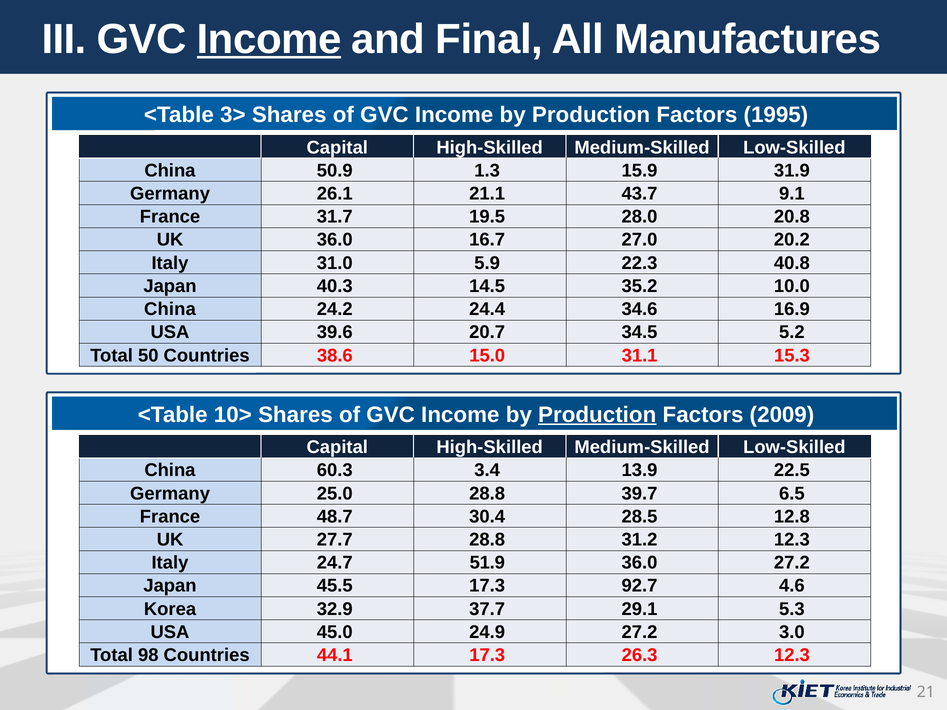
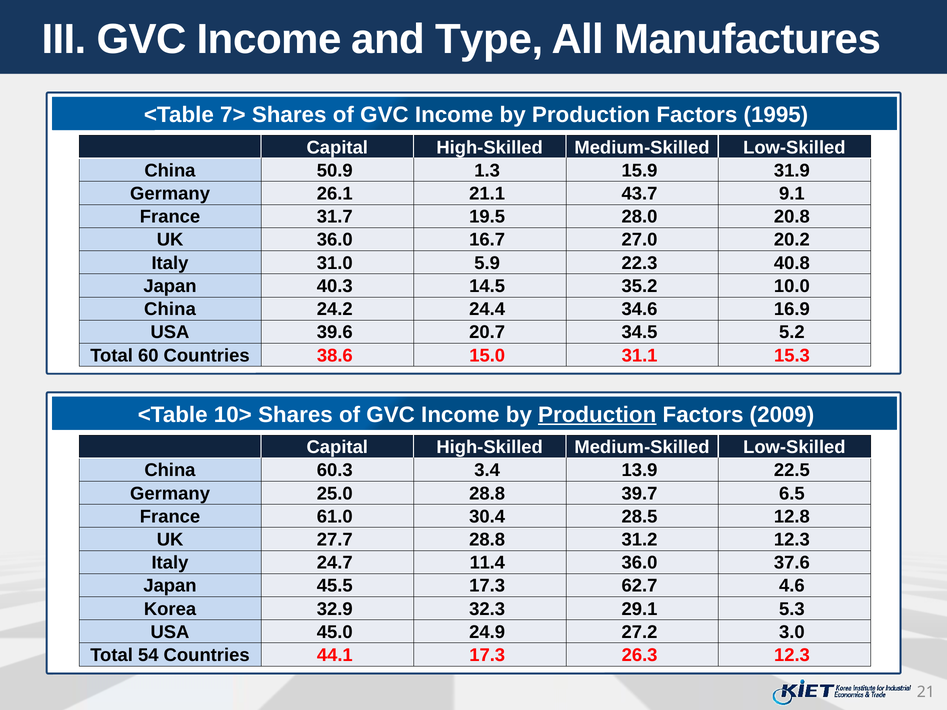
Income underline: present -> none (269, 39)
Final: Final -> Type (489, 39)
3>: 3> -> 7> (233, 115)
50: 50 -> 60 (148, 356)
48.7: 48.7 -> 61.0 (335, 517)
51.9: 51.9 -> 11.4 (487, 563)
36.0 27.2: 27.2 -> 37.6 (792, 563)
92.7: 92.7 -> 62.7 (639, 586)
37.7: 37.7 -> 32.3 (487, 609)
98: 98 -> 54 (148, 655)
